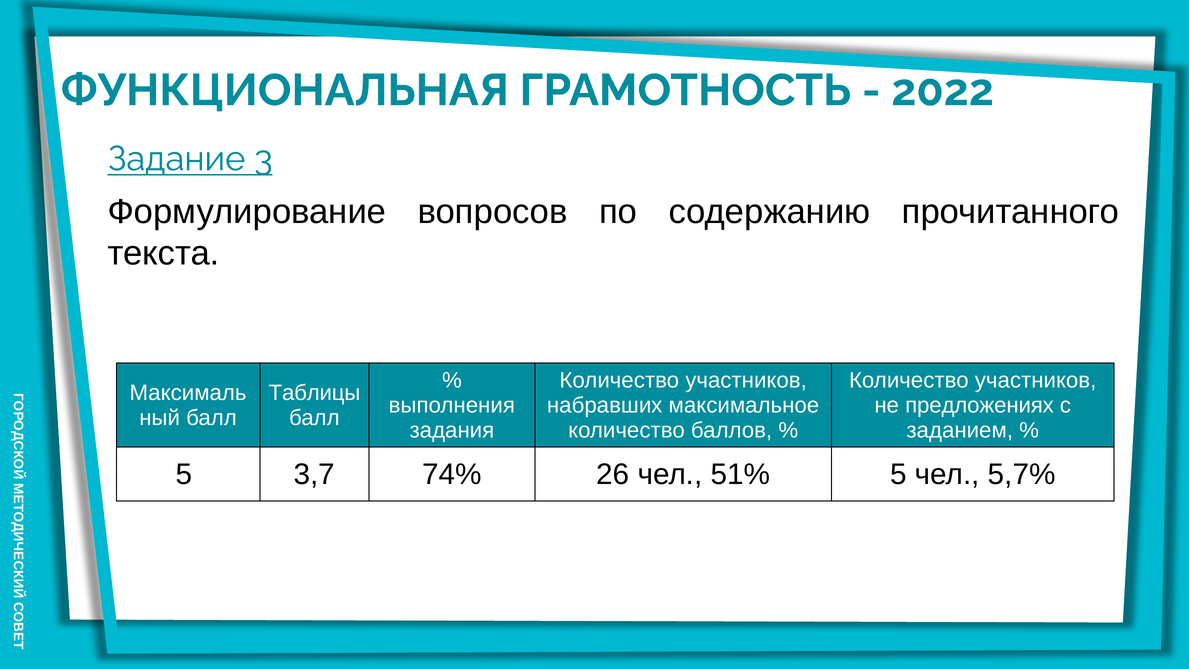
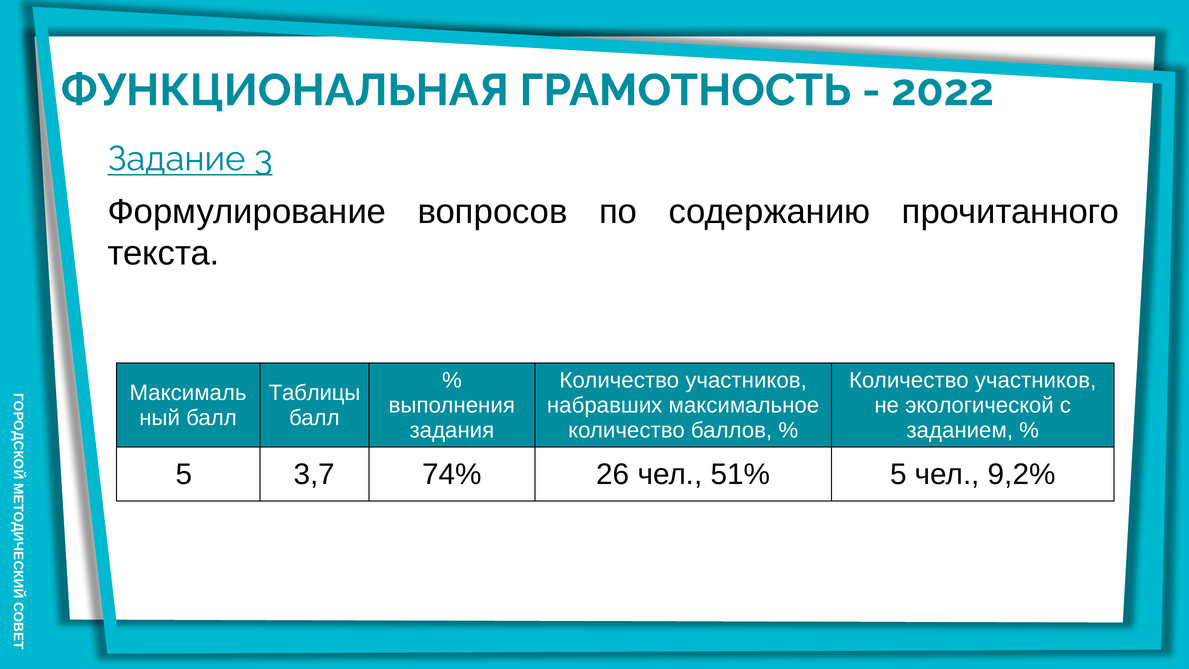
предложениях: предложениях -> экологической (979, 405)
5,7%: 5,7% -> 9,2% (1022, 474)
